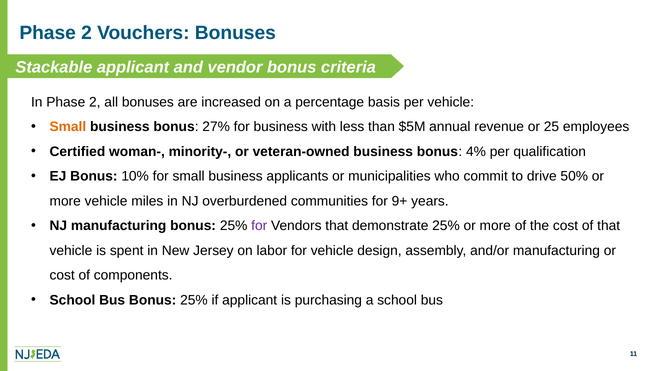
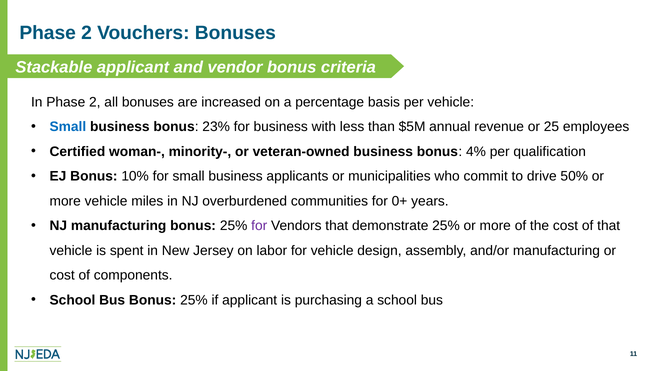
Small colour: orange -> blue (68, 127)
27%: 27% -> 23% (216, 127)
9+: 9+ -> 0+ (400, 201)
